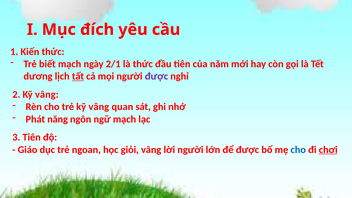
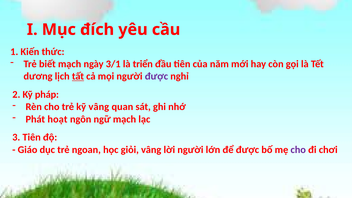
2/1: 2/1 -> 3/1 (113, 64)
là thức: thức -> triển (143, 64)
2 Kỹ vâng: vâng -> pháp (47, 94)
năng: năng -> hoạt (57, 119)
cho colour: blue -> purple (298, 150)
chơi underline: present -> none (328, 150)
